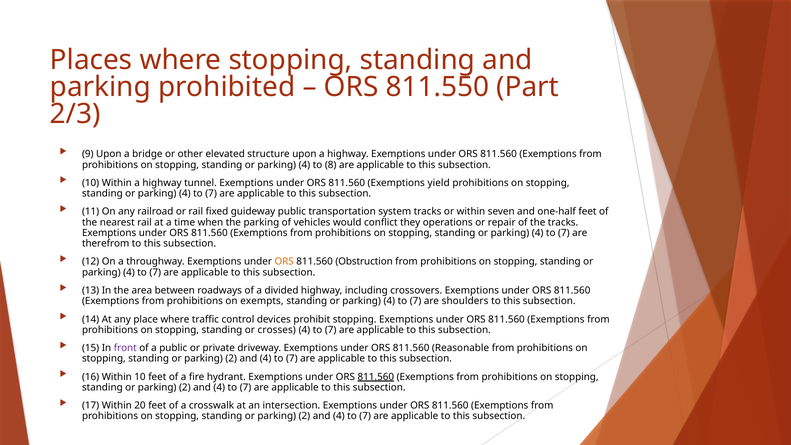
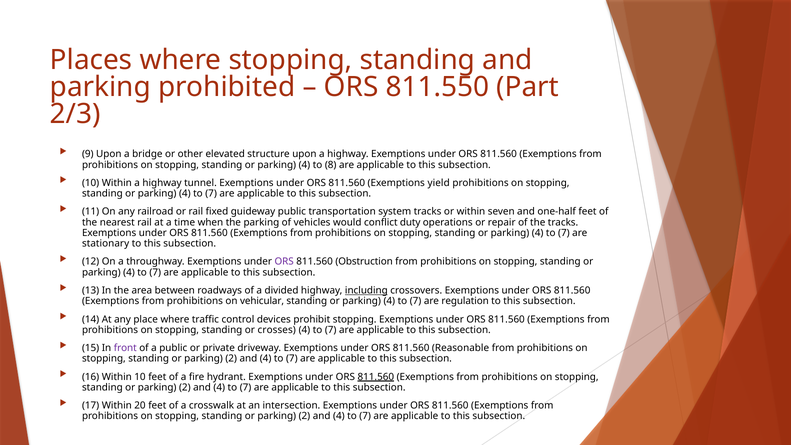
they: they -> duty (410, 222)
therefrom: therefrom -> stationary (106, 244)
ORS colour: orange -> purple (284, 262)
including underline: none -> present (366, 290)
exempts: exempts -> vehicular (262, 301)
shoulders: shoulders -> regulation (465, 301)
